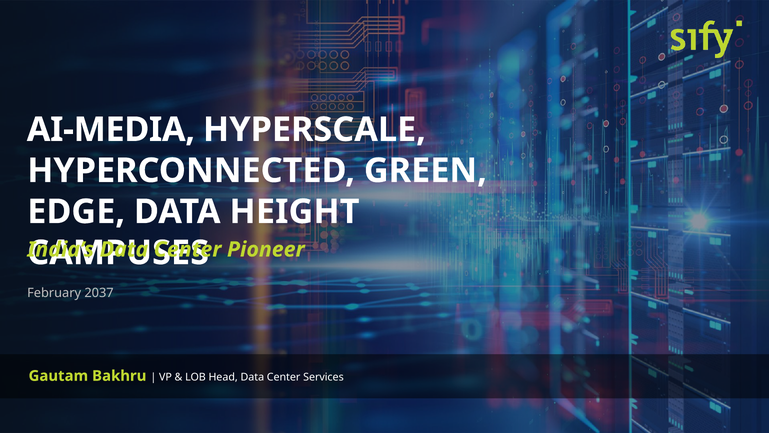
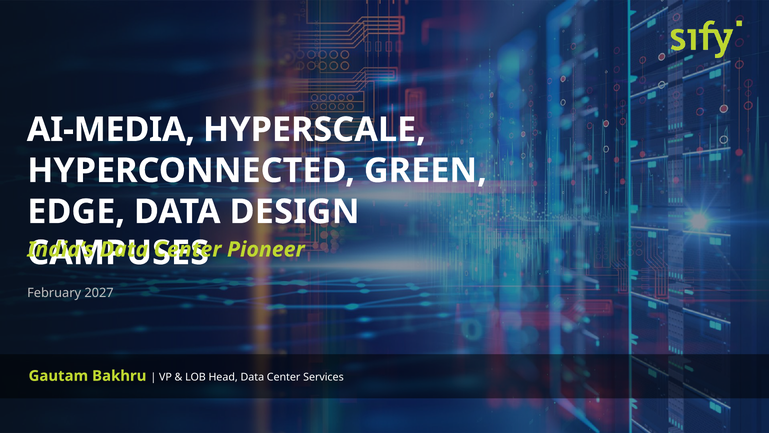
HEIGHT: HEIGHT -> DESIGN (294, 212)
2037: 2037 -> 2027 (99, 293)
